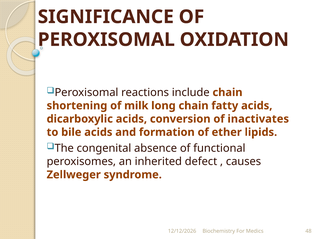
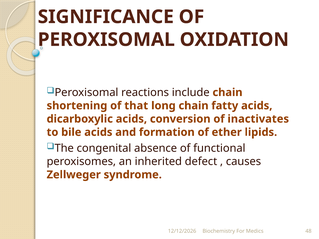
milk: milk -> that (136, 106)
